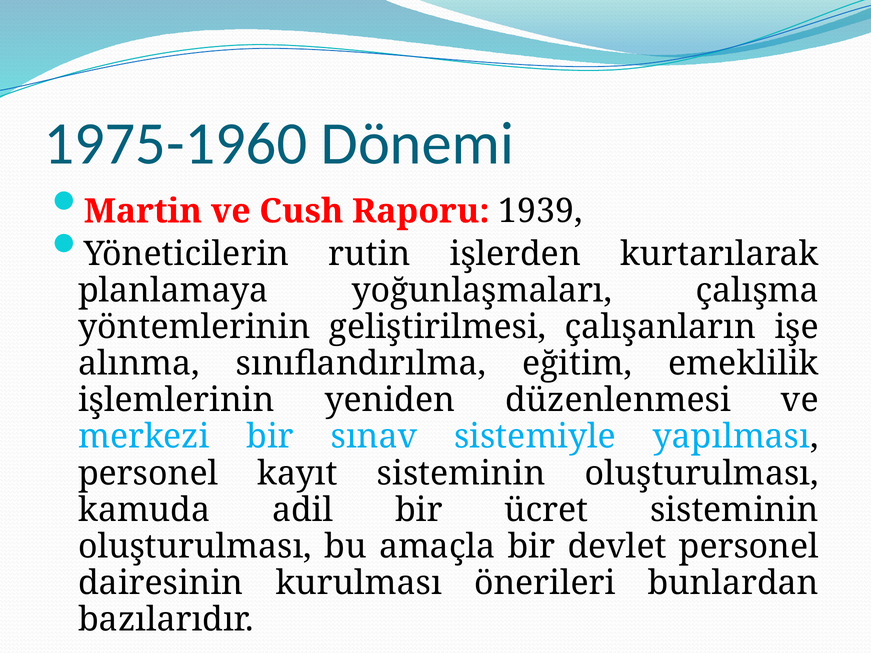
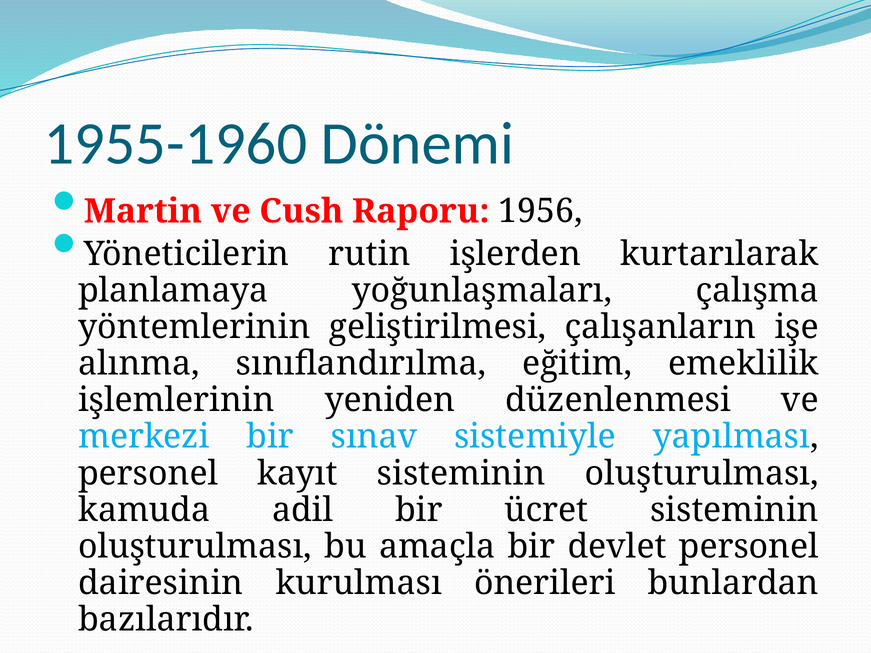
1975-1960: 1975-1960 -> 1955-1960 (175, 144)
1939: 1939 -> 1956 (541, 211)
